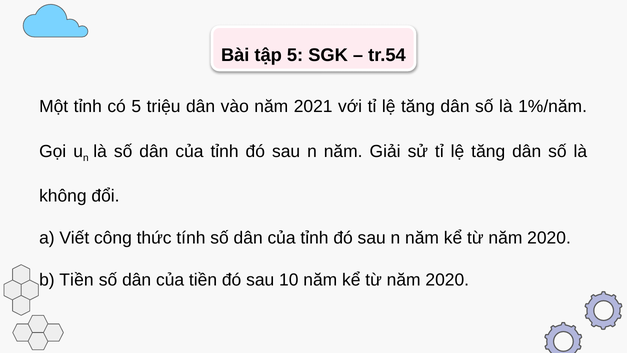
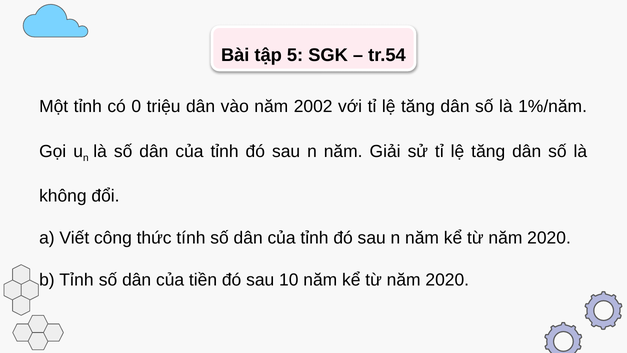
có 5: 5 -> 0 (136, 107)
2021: 2021 -> 2002 (313, 107)
b Tiền: Tiền -> Tỉnh (76, 280)
